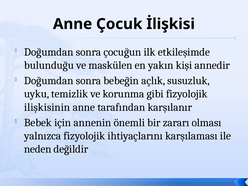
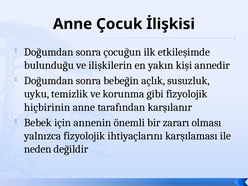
maskülen: maskülen -> ilişkilerin (110, 65)
ilişkisinin: ilişkisinin -> hiçbirinin (47, 107)
